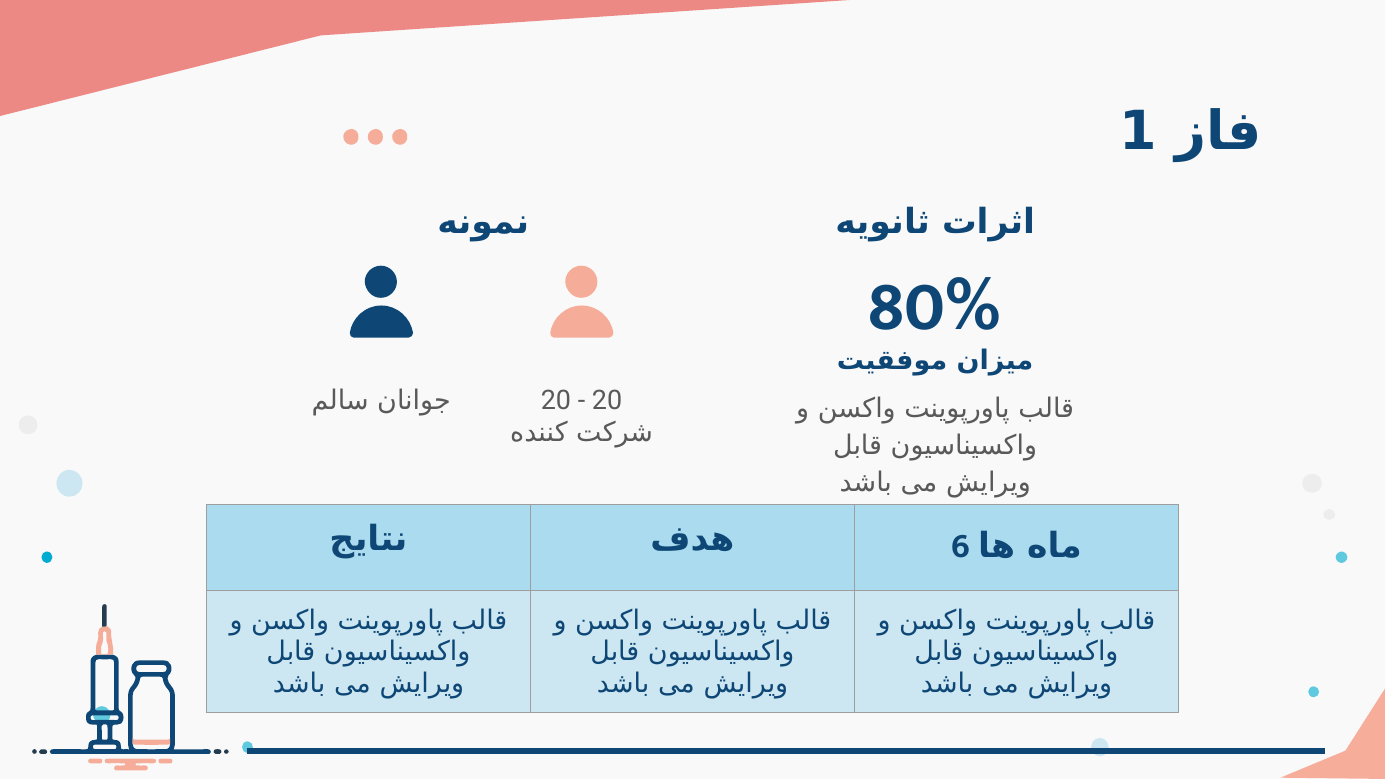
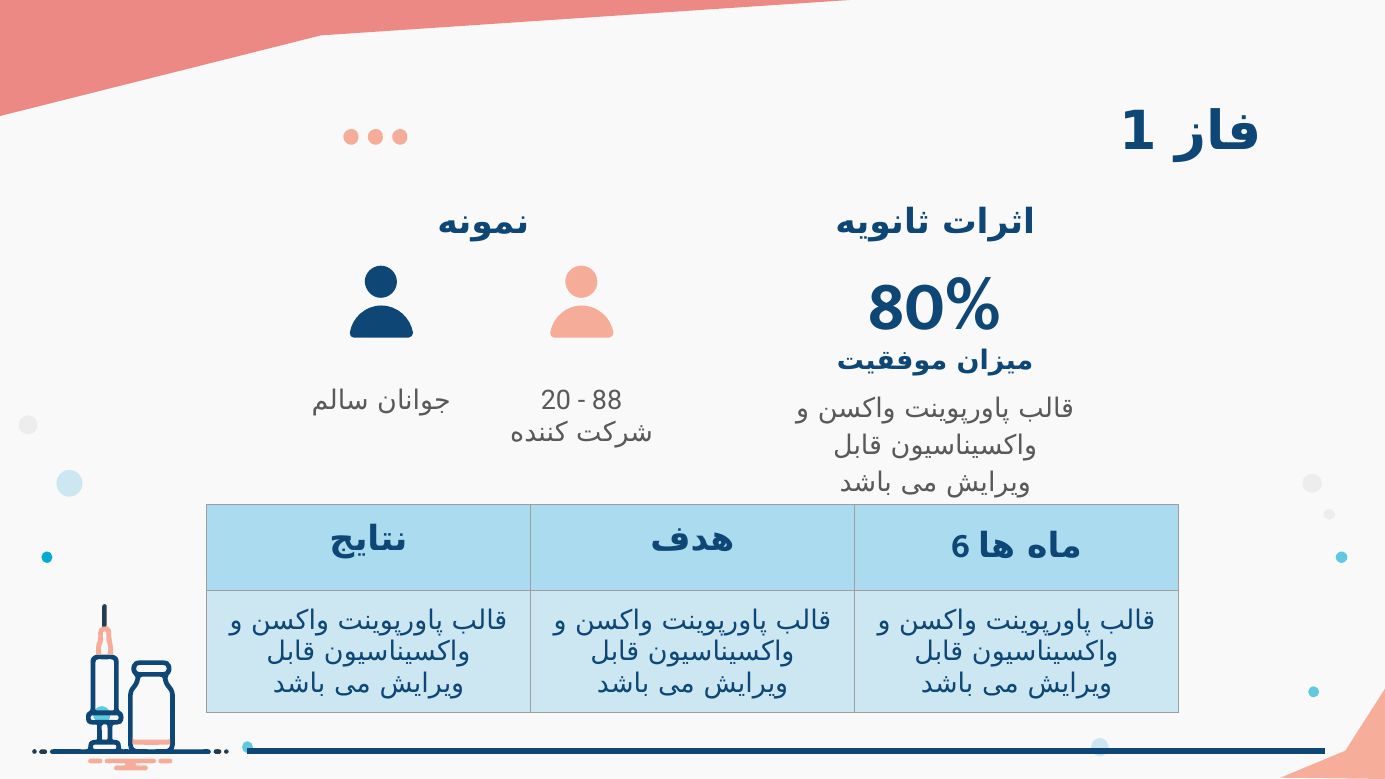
20: 20 -> 88 (607, 401)
